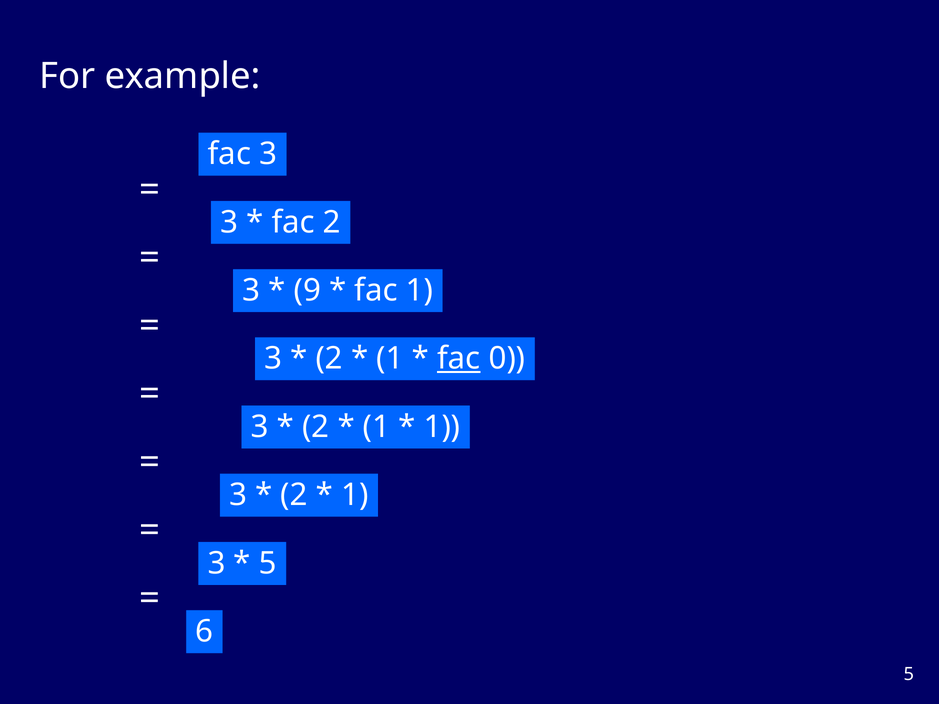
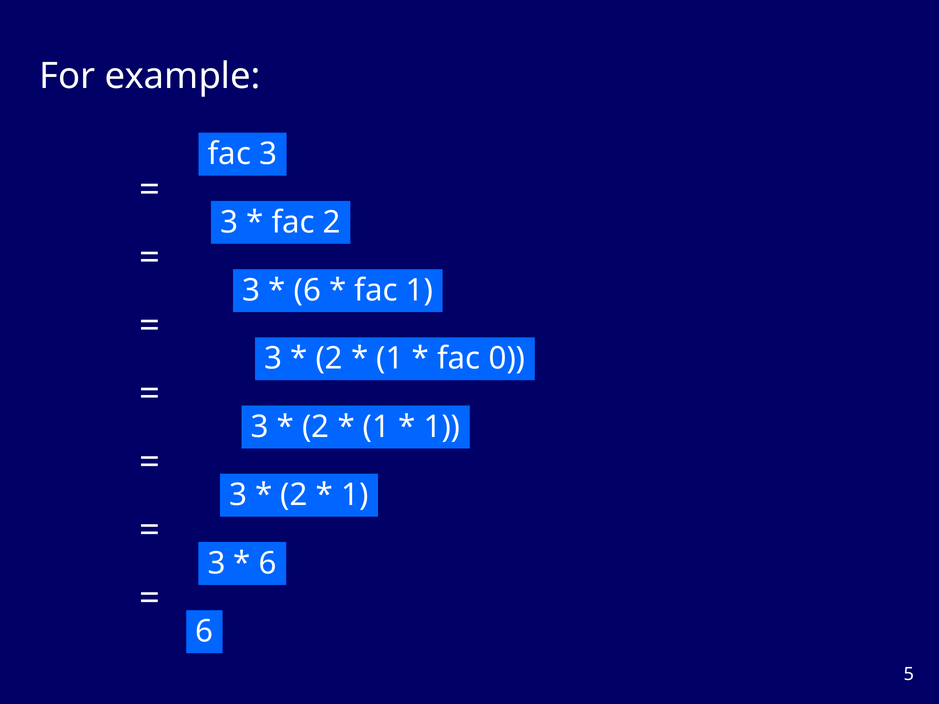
9: 9 -> 6 (307, 291)
fac underline: present -> none (459, 359)
5: 5 -> 6 (268, 563)
